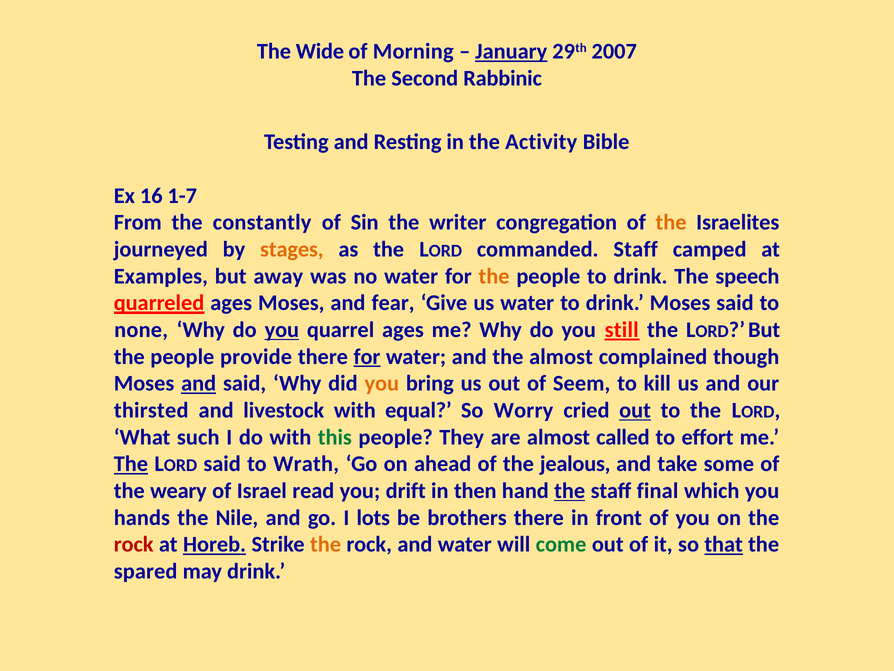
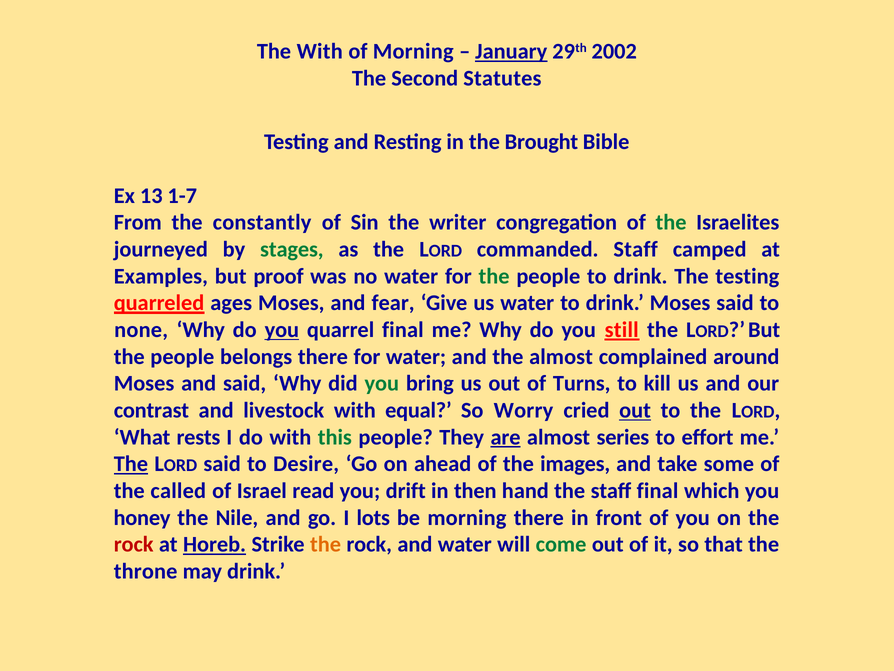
The Wide: Wide -> With (320, 52)
2007: 2007 -> 2002 (614, 52)
Rabbinic: Rabbinic -> Statutes (502, 78)
Activity: Activity -> Brought (541, 142)
16: 16 -> 13 (151, 196)
the colour: orange -> green (671, 222)
stages colour: orange -> green (292, 249)
away: away -> proof (278, 276)
the colour: orange -> green (494, 276)
The speech: speech -> testing (747, 276)
quarrel ages: ages -> final (403, 330)
provide: provide -> belongs (256, 356)
for underline: present -> none (367, 356)
though: though -> around (746, 356)
and underline: present -> none (199, 383)
you colour: orange -> green (382, 383)
Seem: Seem -> Turns (582, 383)
thirsted: thirsted -> contrast (151, 410)
such: such -> rests (198, 437)
are underline: none -> present (506, 437)
called: called -> series (623, 437)
Wrath: Wrath -> Desire (306, 464)
jealous: jealous -> images (575, 464)
weary: weary -> called (178, 491)
the underline: present -> none (570, 491)
hands: hands -> honey (142, 517)
be brothers: brothers -> morning (467, 517)
that underline: present -> none (724, 544)
spared: spared -> throne (146, 571)
